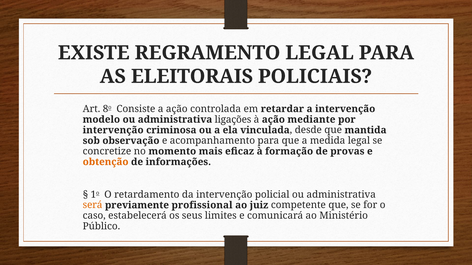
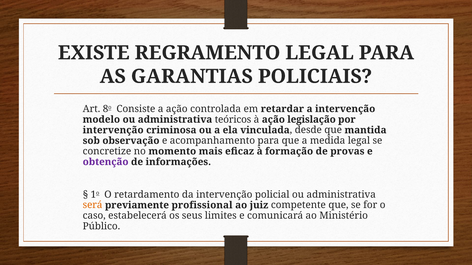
ELEITORAIS: ELEITORAIS -> GARANTIAS (192, 77)
ligações: ligações -> teóricos (233, 120)
mediante: mediante -> legislação (312, 120)
obtenção colour: orange -> purple (106, 162)
